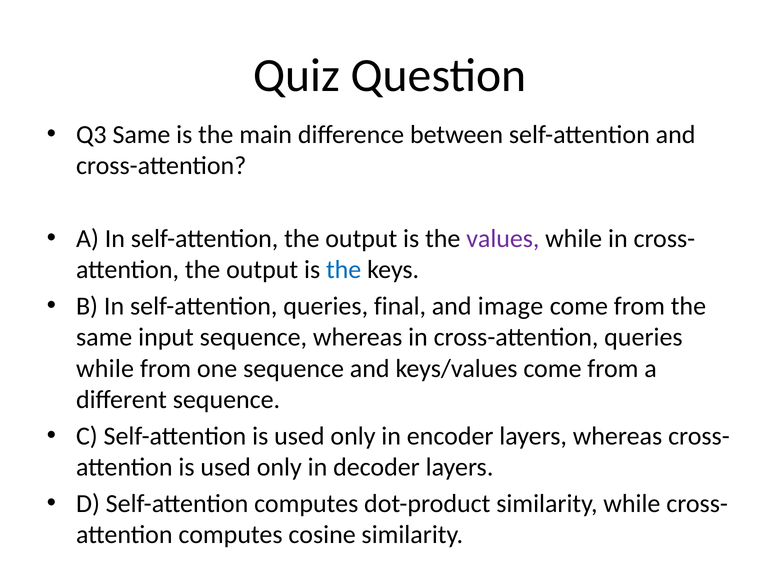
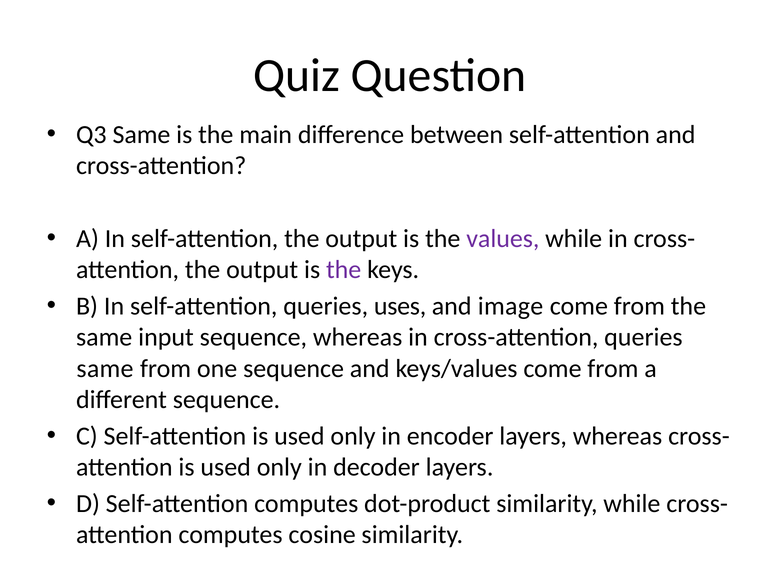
the colour: blue -> purple (344, 270)
final: final -> uses (400, 306)
while: while -> same (105, 368)
